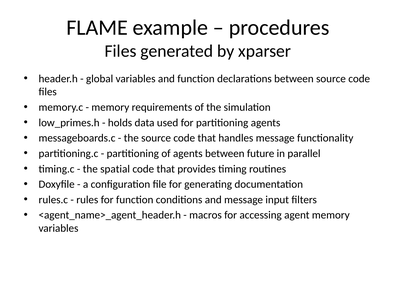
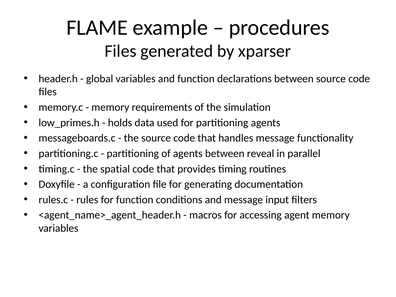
future: future -> reveal (261, 153)
